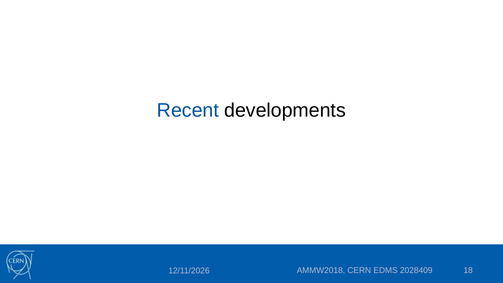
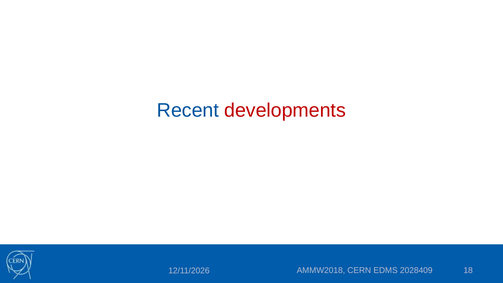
developments colour: black -> red (285, 110)
